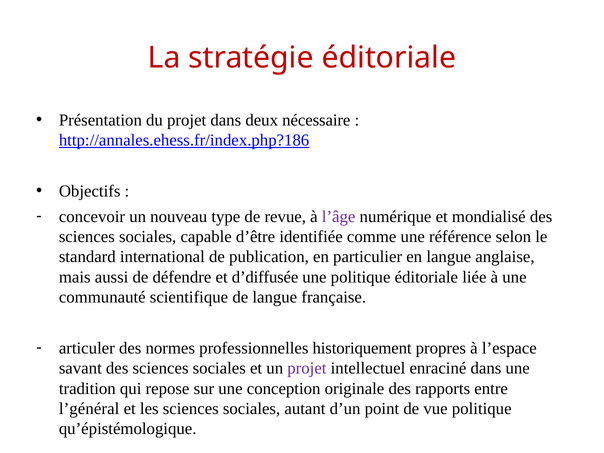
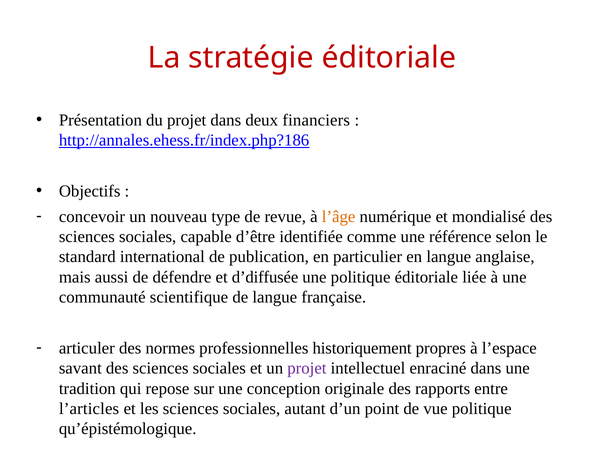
nécessaire: nécessaire -> financiers (316, 120)
l’âge colour: purple -> orange (339, 217)
l’général: l’général -> l’articles (89, 409)
